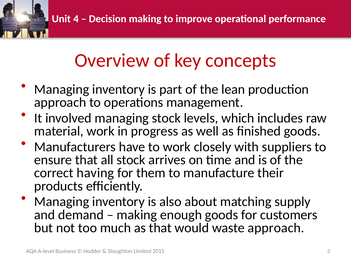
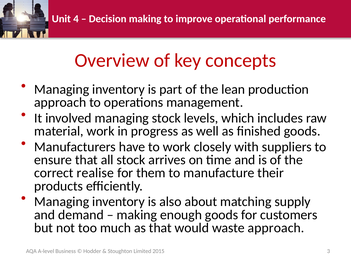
having: having -> realise (95, 173)
